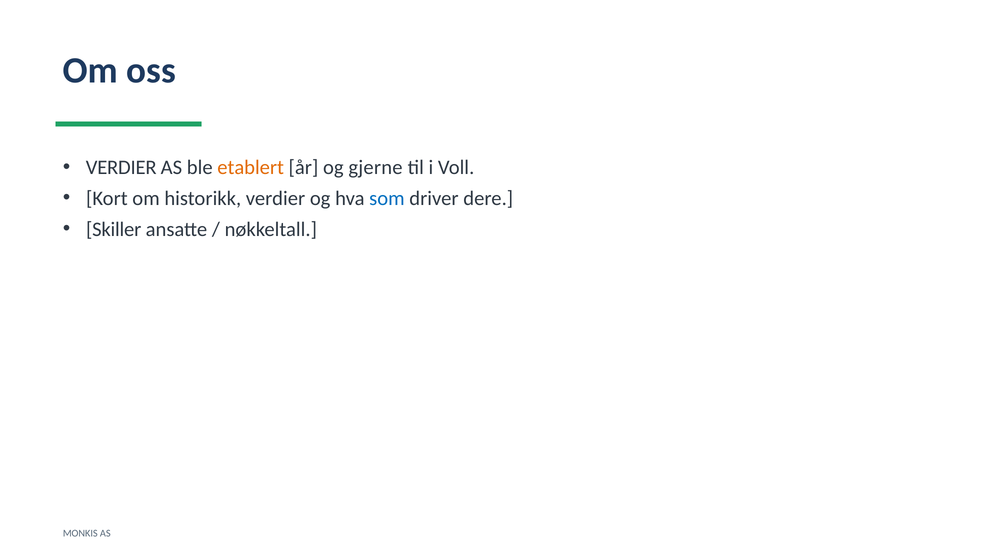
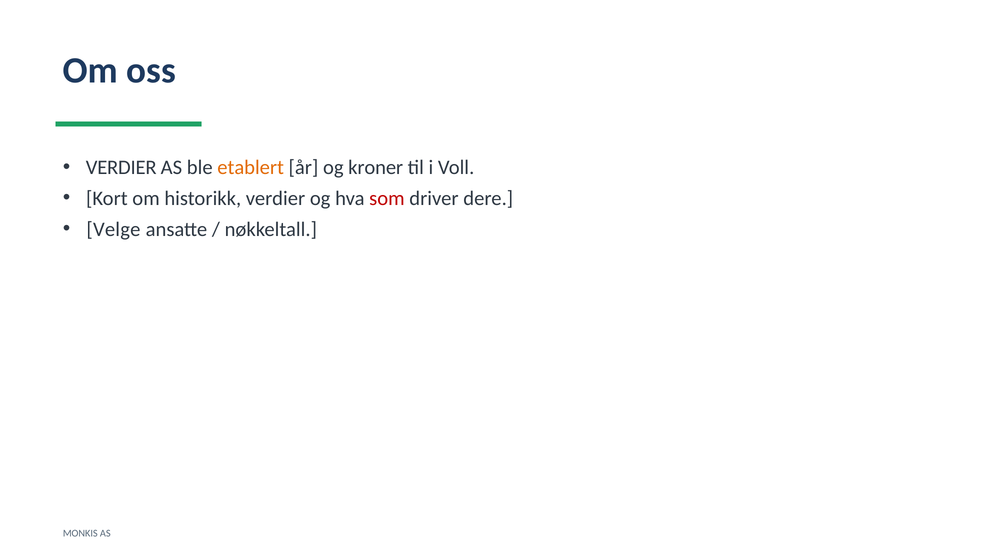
gjerne: gjerne -> kroner (376, 168)
som colour: blue -> red (387, 198)
Skiller: Skiller -> Velge (113, 229)
